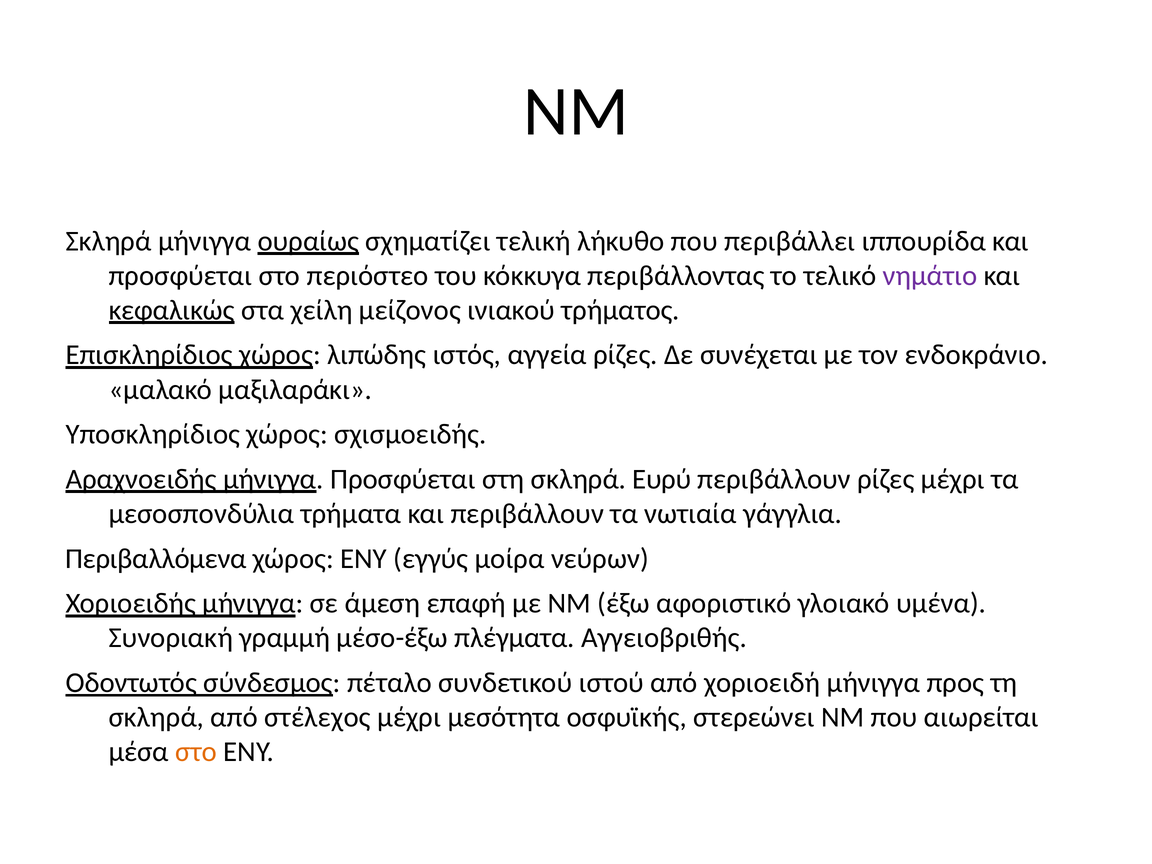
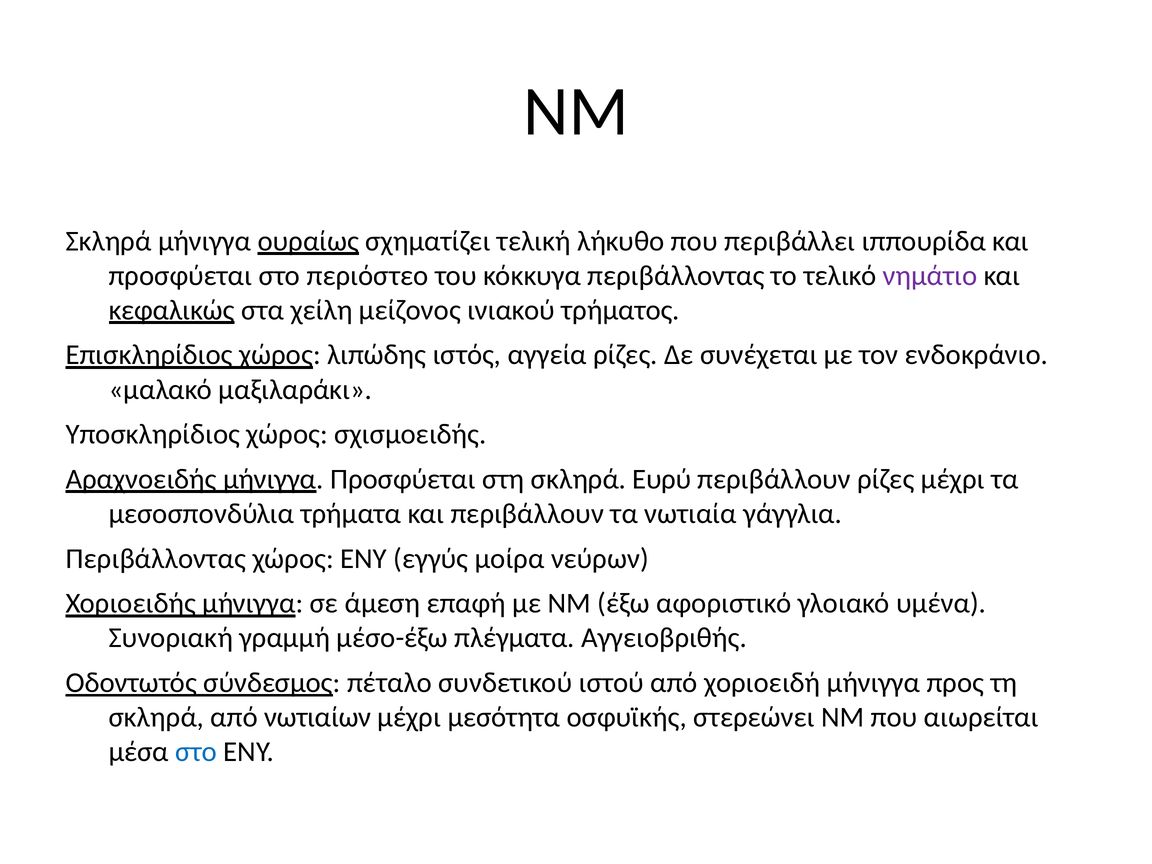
Περιβαλλόμενα: Περιβαλλόμενα -> Περιβάλλοντας (156, 559)
στέλεχος: στέλεχος -> νωτιαίων (318, 717)
στο colour: orange -> blue (196, 752)
